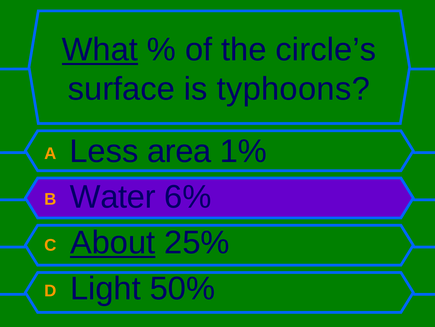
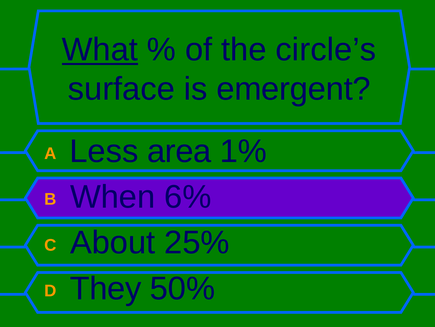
typhoons: typhoons -> emergent (294, 89)
Water: Water -> When (113, 197)
About underline: present -> none (113, 242)
Light: Light -> They (106, 288)
